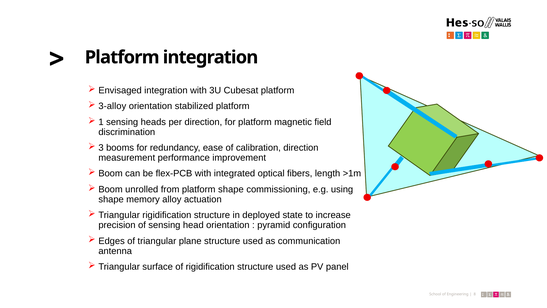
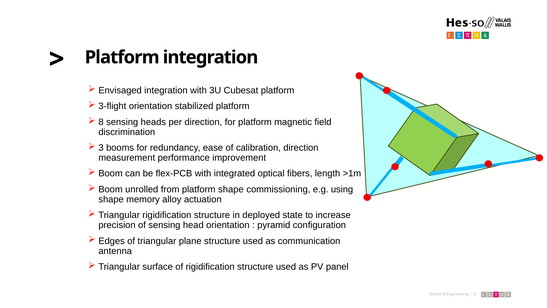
3-alloy: 3-alloy -> 3-flight (112, 106)
1: 1 -> 8 (101, 122)
